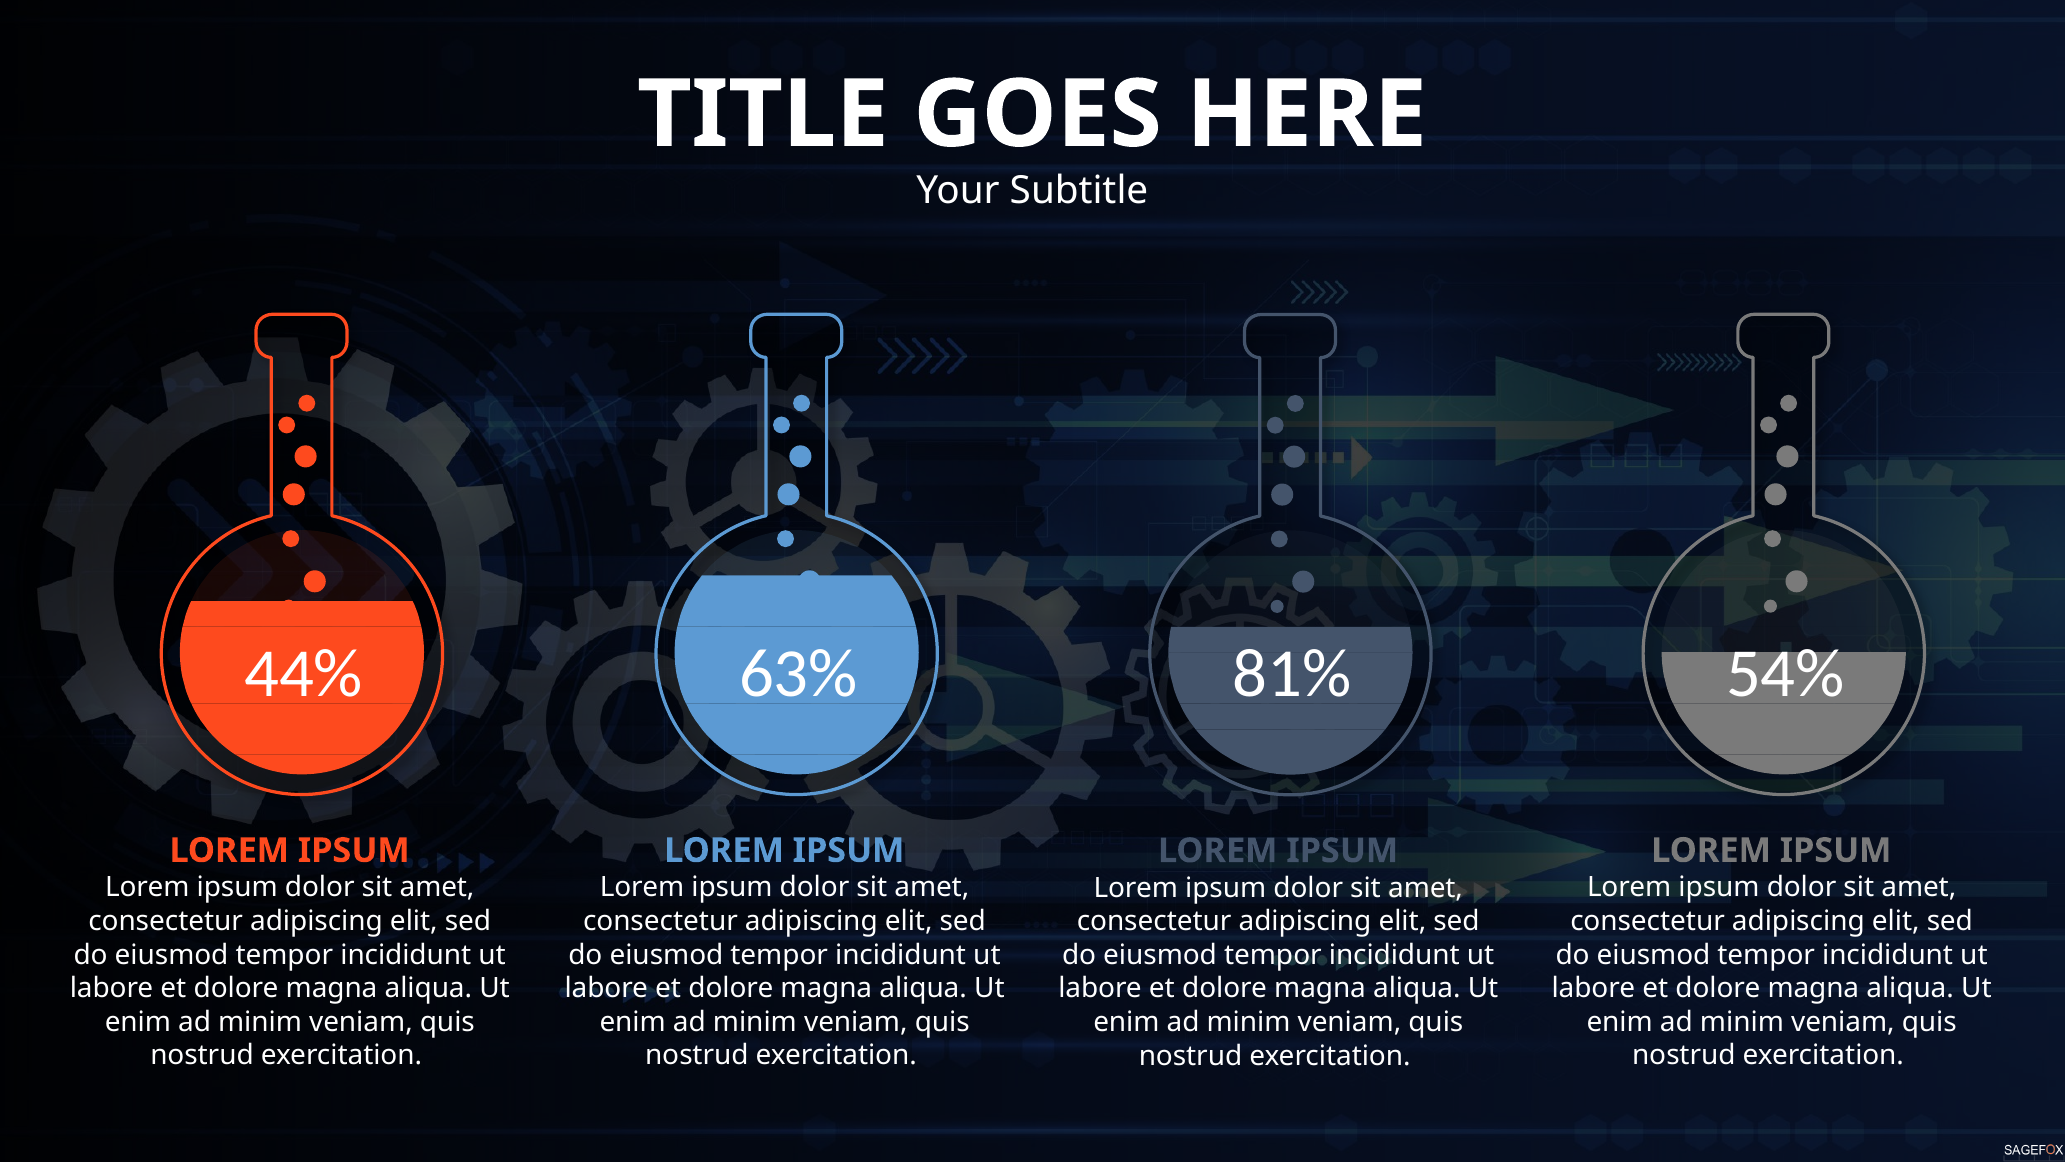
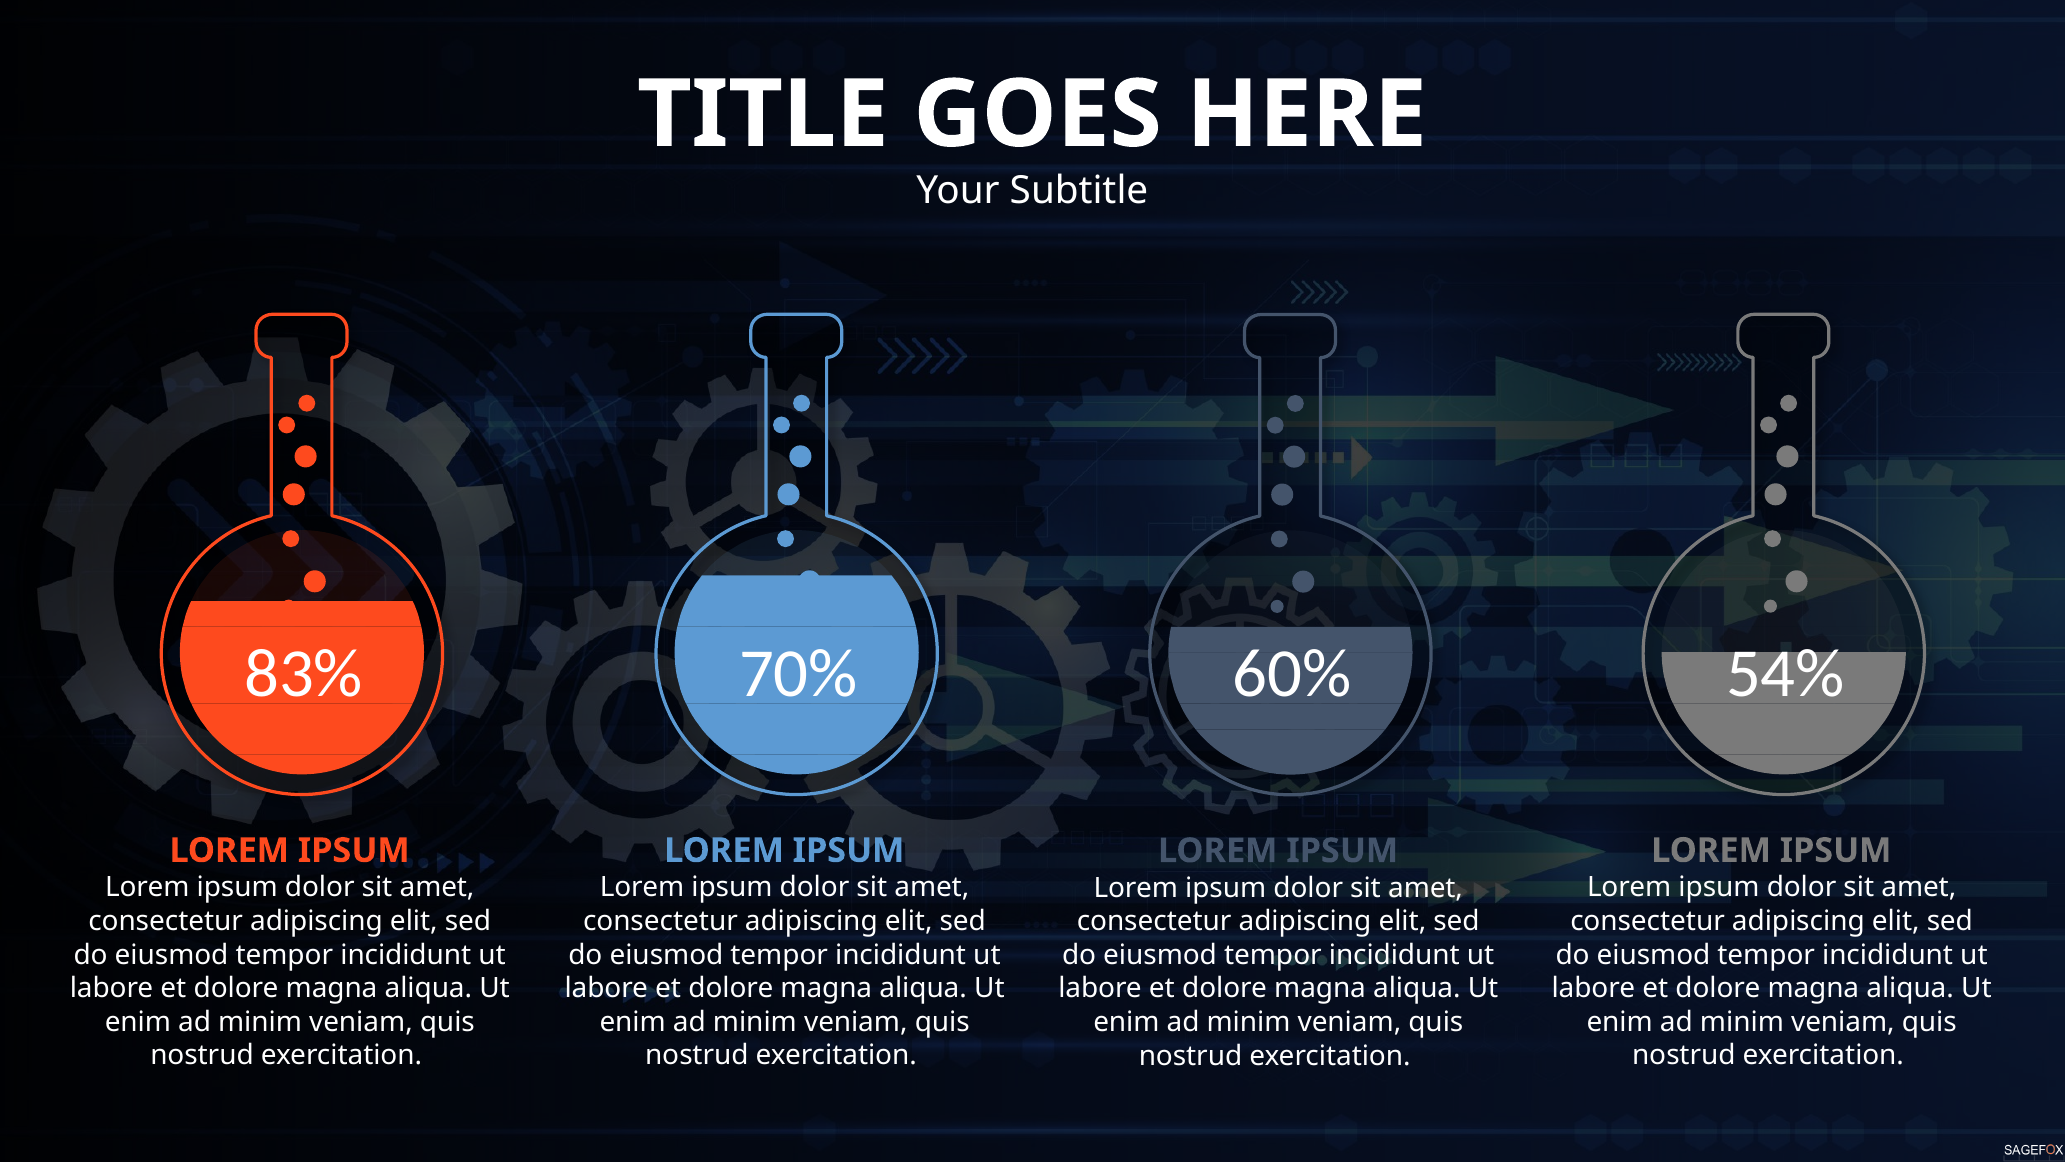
44%: 44% -> 83% (304, 673)
63%: 63% -> 70% (798, 673)
81%: 81% -> 60% (1292, 674)
